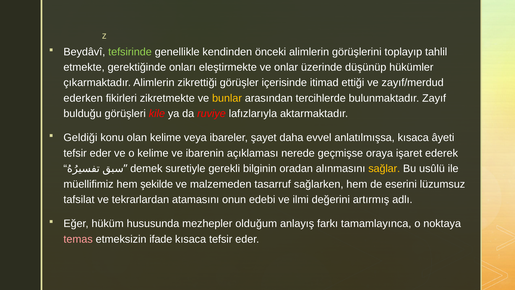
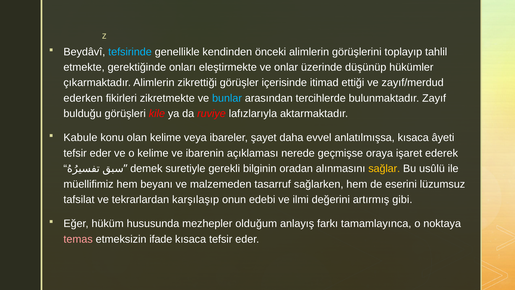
tefsirinde colour: light green -> light blue (130, 52)
bunlar colour: yellow -> light blue (227, 98)
Geldiği: Geldiği -> Kabule (80, 138)
şekilde: şekilde -> beyanı (157, 184)
atamasını: atamasını -> karşılaşıp (196, 199)
adlı: adlı -> gibi (402, 199)
